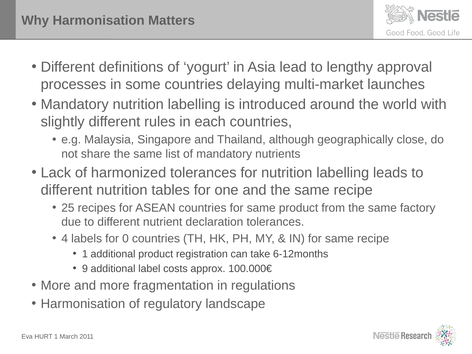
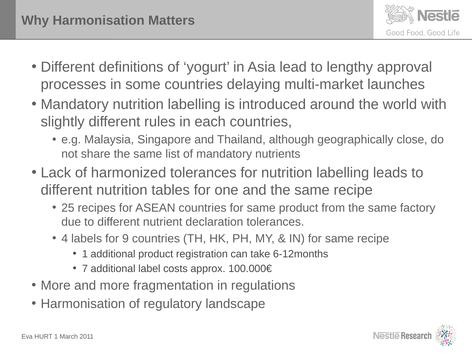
0: 0 -> 9 (126, 239)
9: 9 -> 7 (85, 269)
